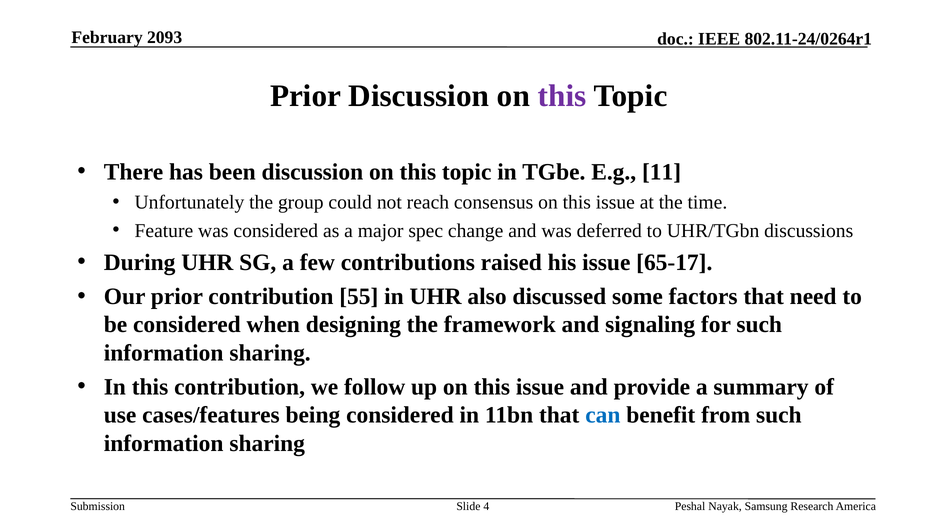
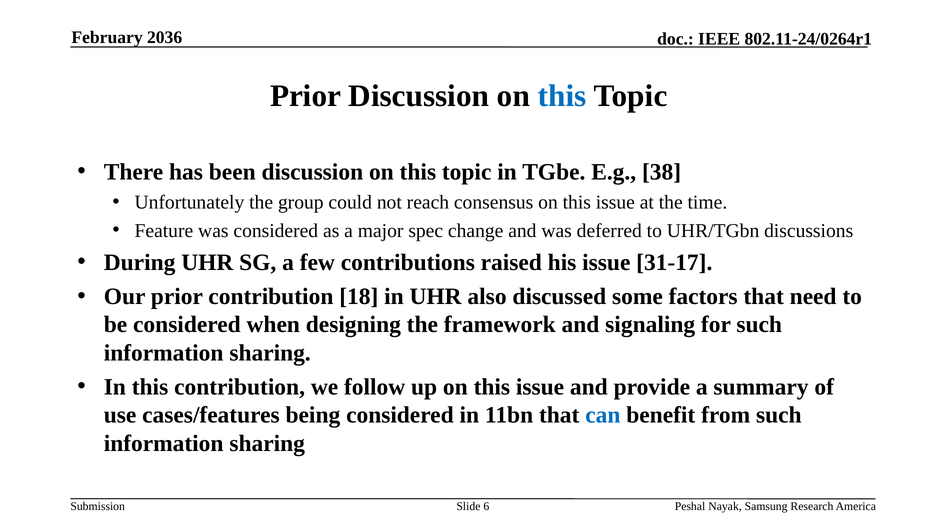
2093: 2093 -> 2036 (165, 37)
this colour: purple -> blue (562, 96)
11: 11 -> 38 (662, 172)
65-17: 65-17 -> 31-17 (674, 262)
55: 55 -> 18 (359, 296)
4: 4 -> 6 (486, 506)
